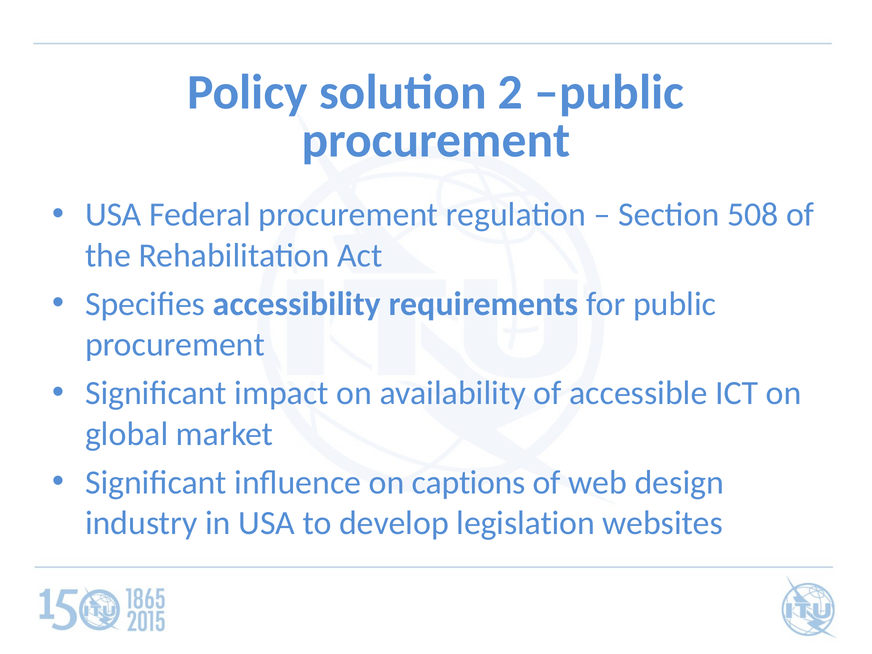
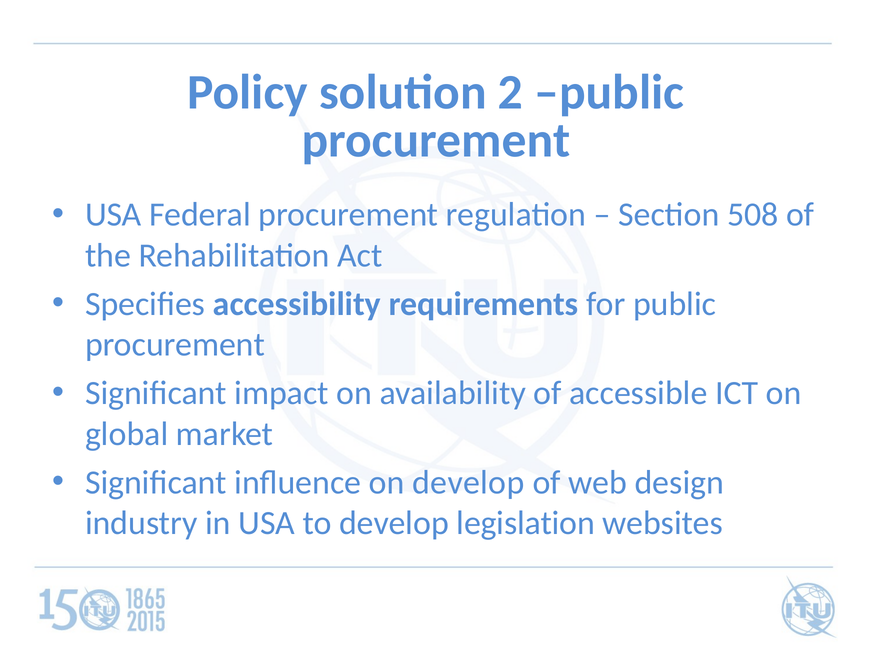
on captions: captions -> develop (468, 482)
